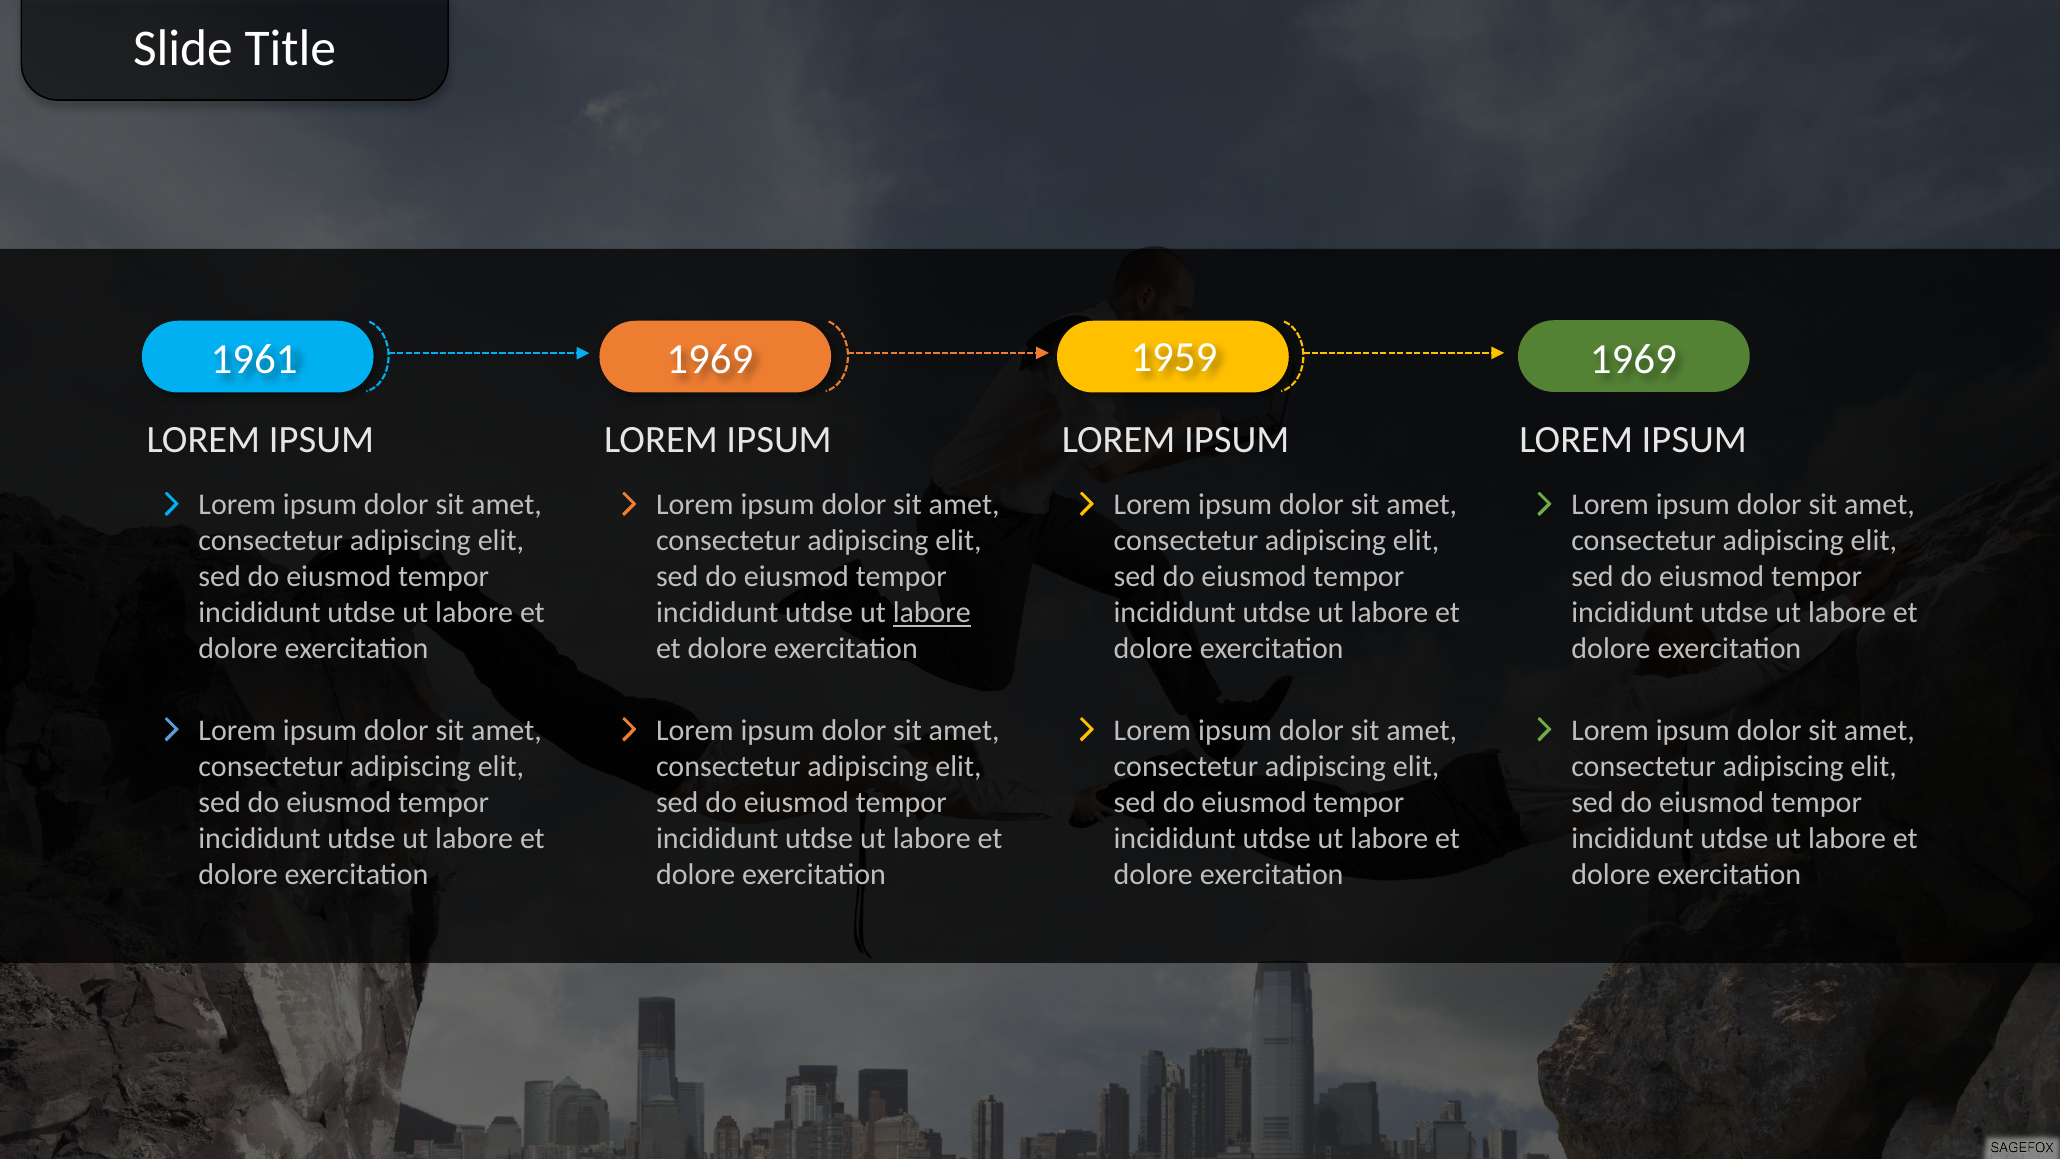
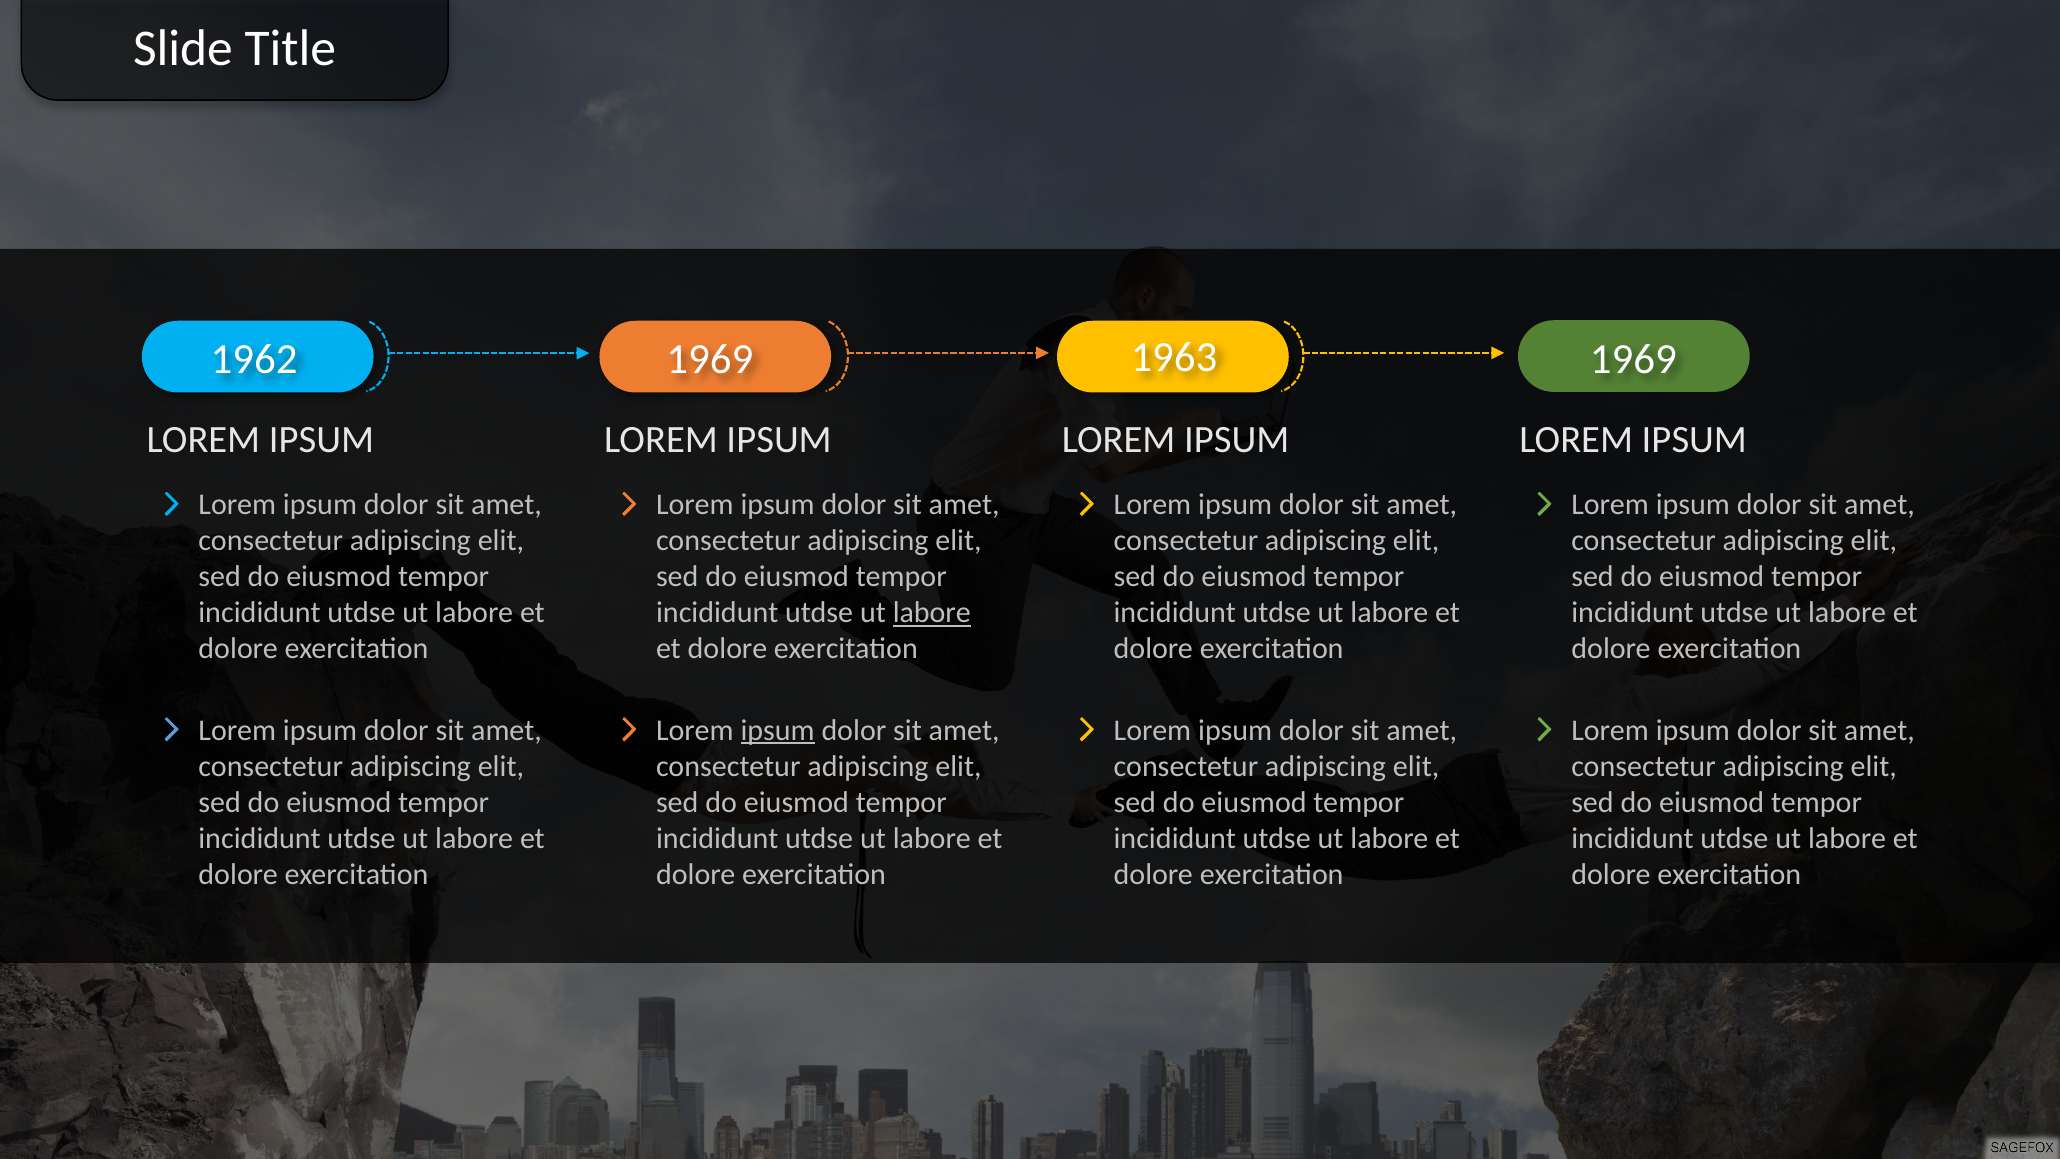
1961: 1961 -> 1962 (254, 360)
1959: 1959 -> 1963 (1174, 357)
ipsum underline: none -> present (778, 730)
